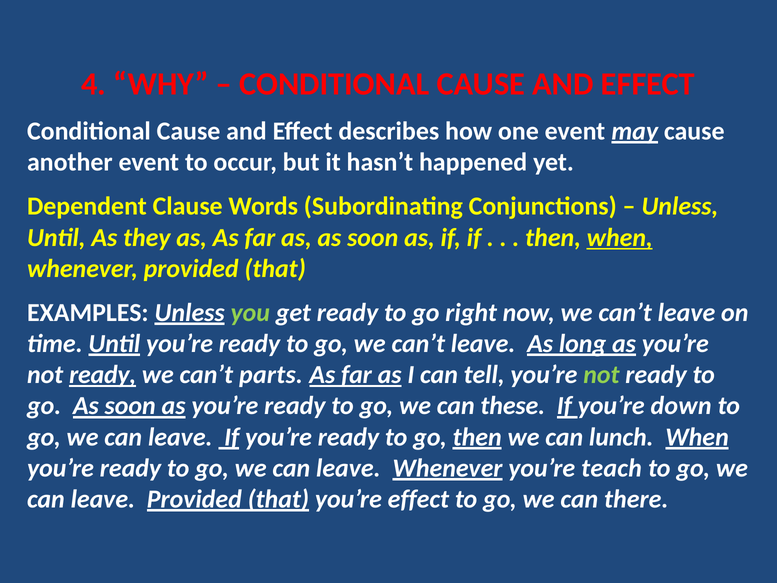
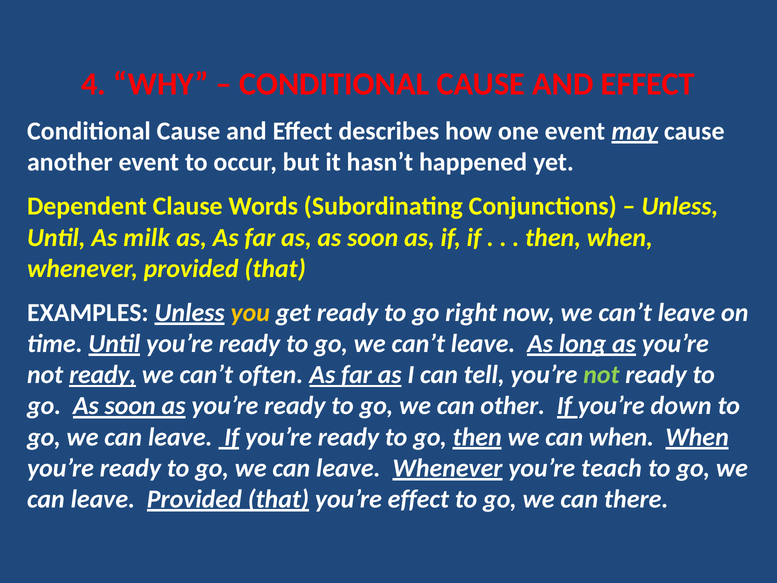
they: they -> milk (147, 237)
when underline: present -> none (620, 237)
you colour: light green -> yellow (250, 313)
parts: parts -> often (271, 375)
these: these -> other (513, 406)
can lunch: lunch -> when (621, 437)
